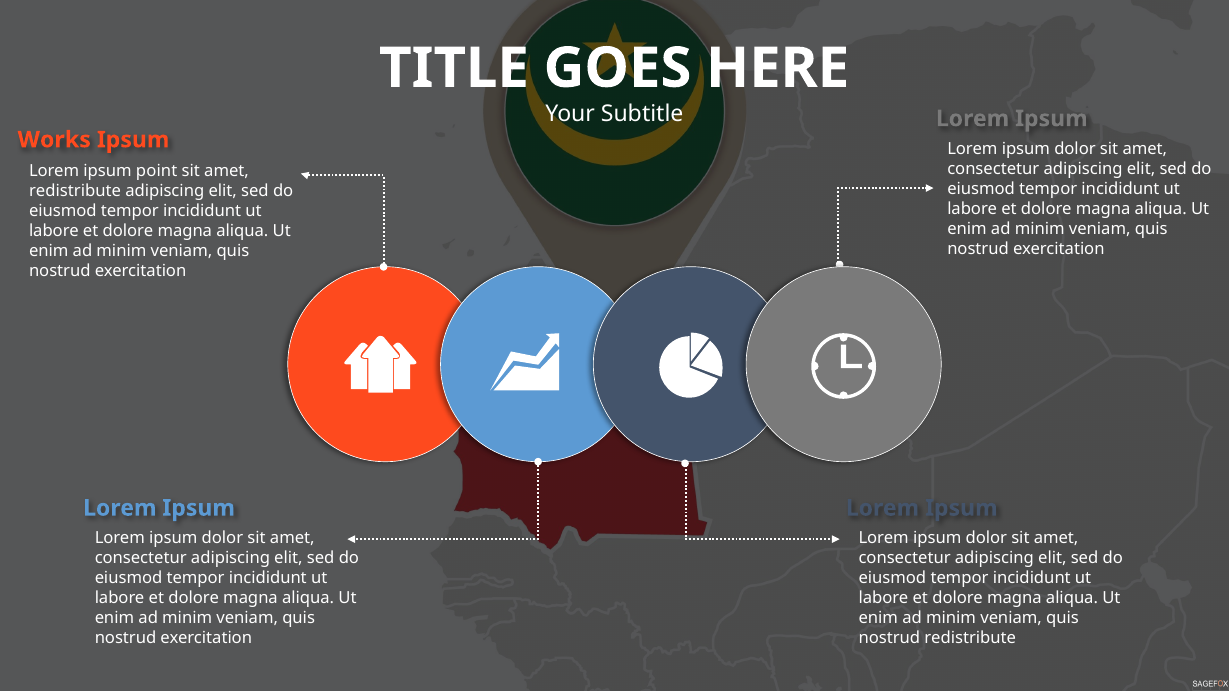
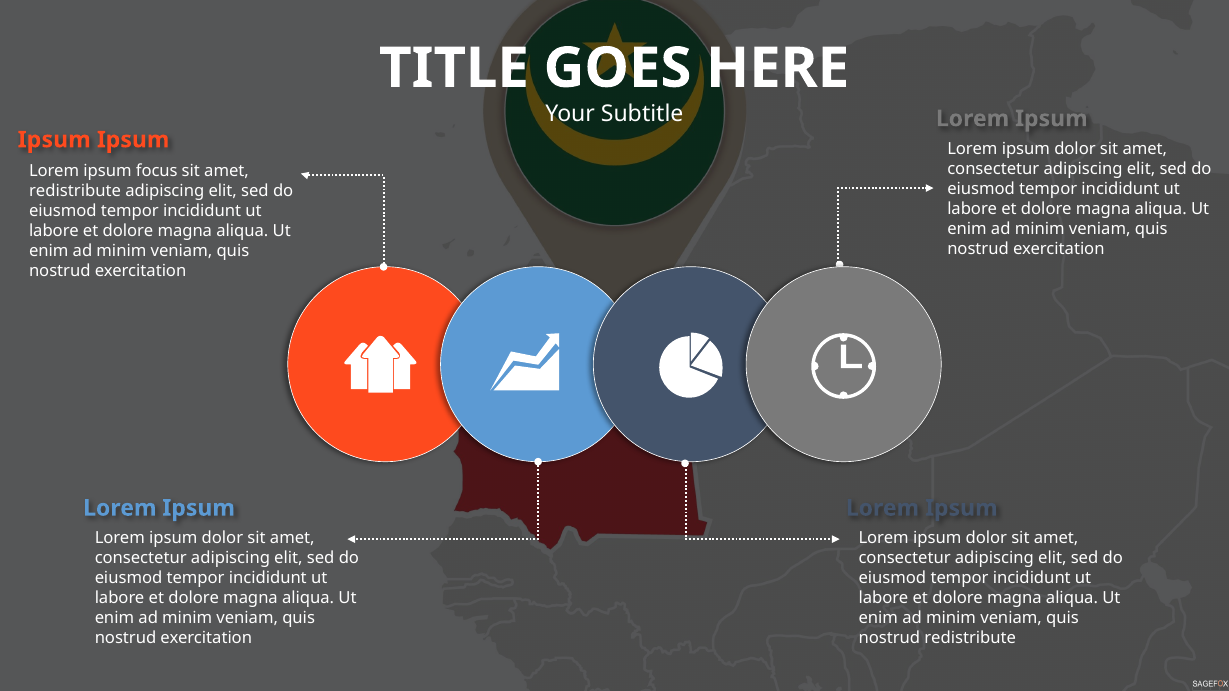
Works: Works -> Ipsum (54, 140)
point: point -> focus (157, 171)
